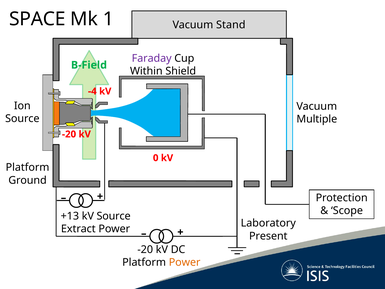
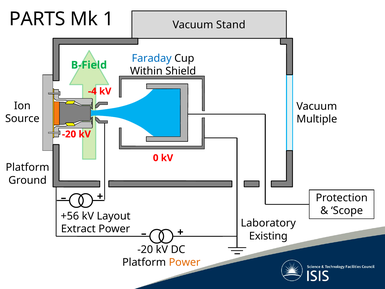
SPACE: SPACE -> PARTS (37, 19)
Faraday colour: purple -> blue (152, 58)
+13: +13 -> +56 (70, 216)
kV Source: Source -> Layout (114, 216)
Present: Present -> Existing (268, 236)
